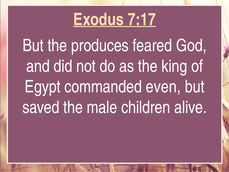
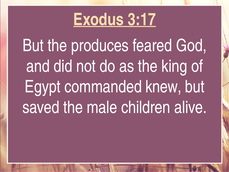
7:17: 7:17 -> 3:17 (142, 20)
even: even -> knew (164, 87)
